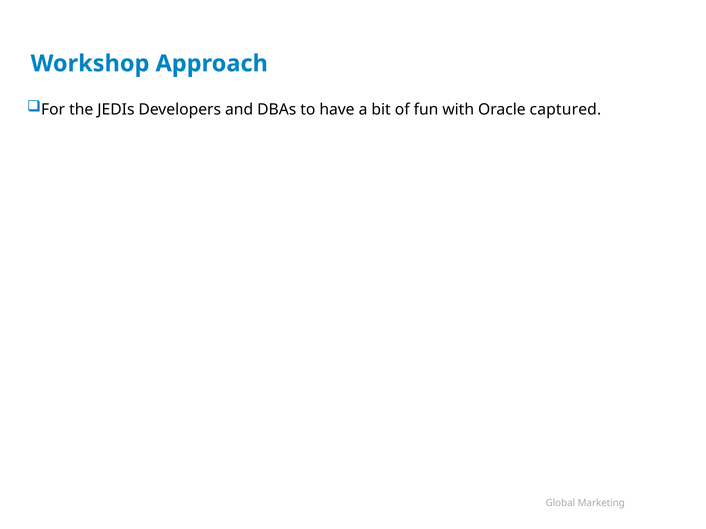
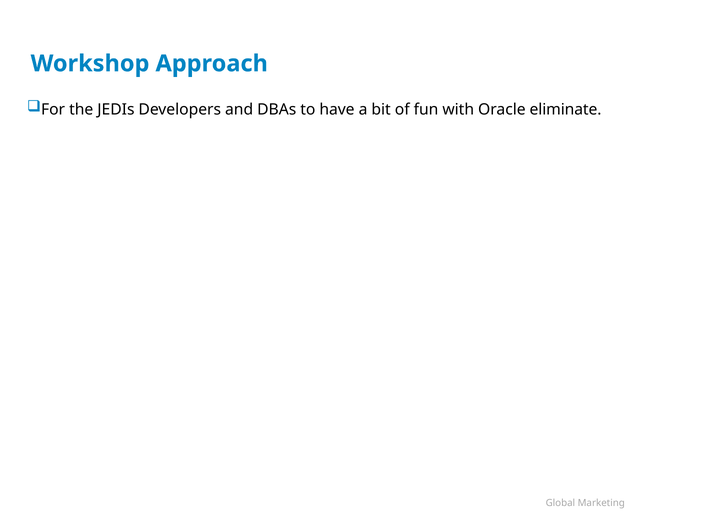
captured: captured -> eliminate (566, 109)
